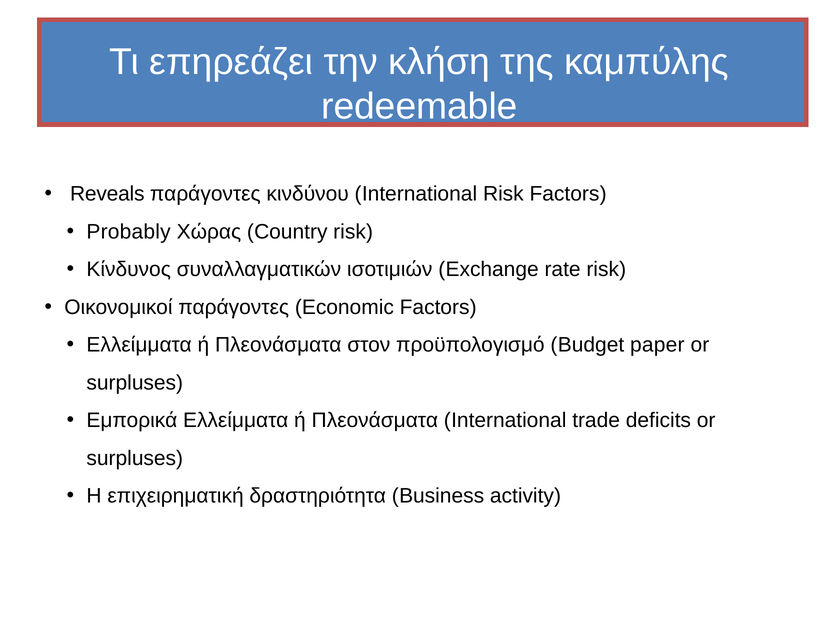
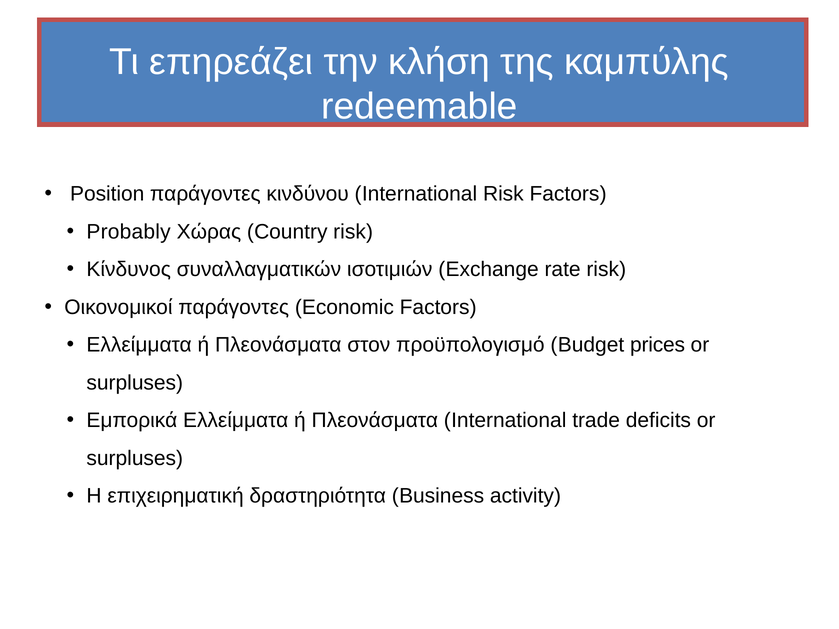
Reveals: Reveals -> Position (107, 194)
paper: paper -> prices (658, 345)
